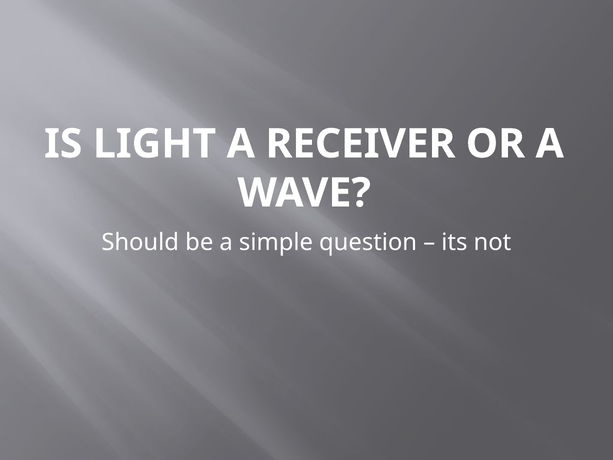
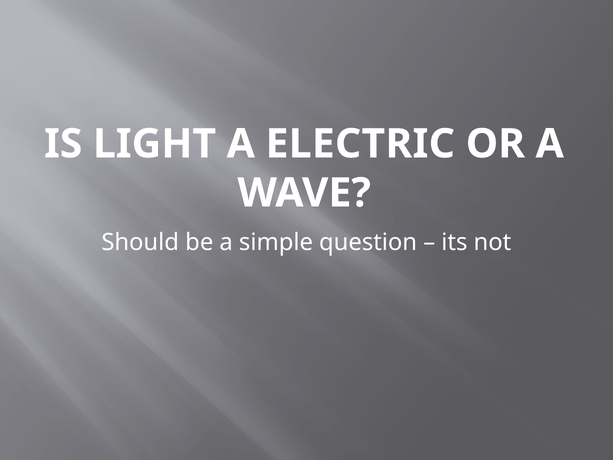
RECEIVER: RECEIVER -> ELECTRIC (360, 144)
